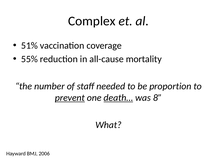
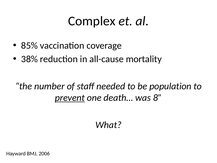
51%: 51% -> 85% (29, 46)
55%: 55% -> 38% (29, 59)
proportion: proportion -> population (170, 86)
death… underline: present -> none (118, 98)
